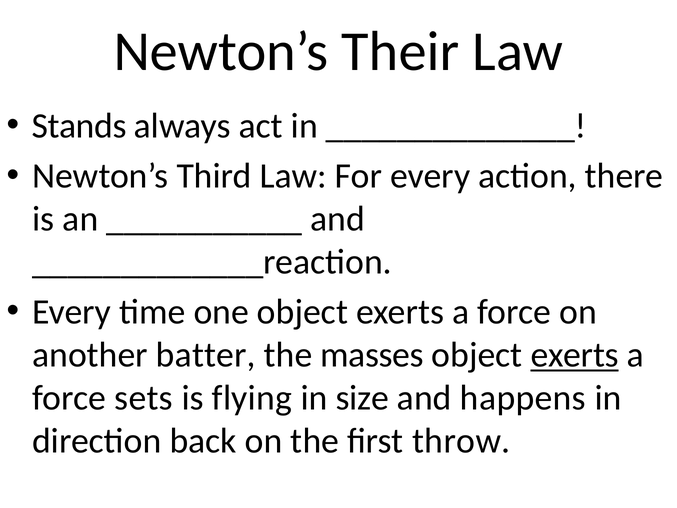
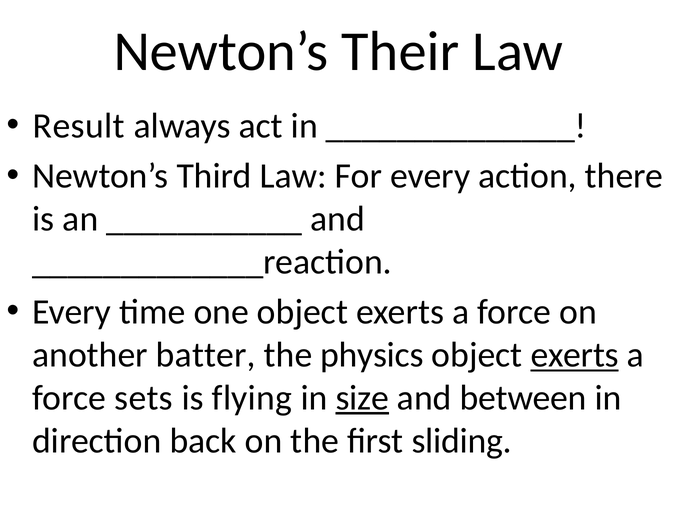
Stands: Stands -> Result (79, 126)
masses: masses -> physics (372, 355)
size underline: none -> present (362, 398)
happens: happens -> between (523, 398)
throw: throw -> sliding (462, 441)
